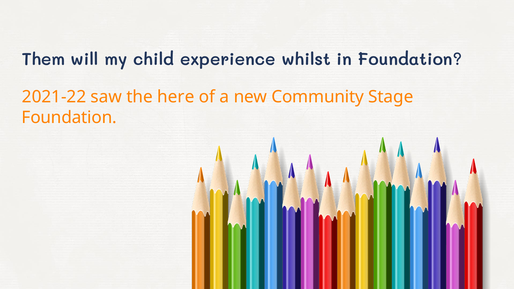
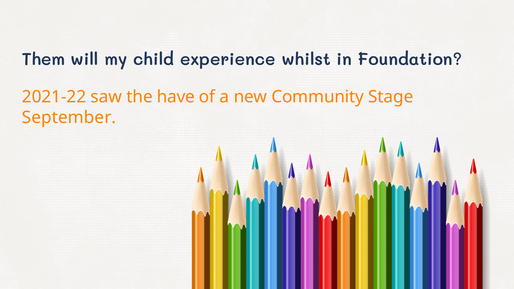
here: here -> have (176, 97)
Foundation: Foundation -> September (69, 117)
